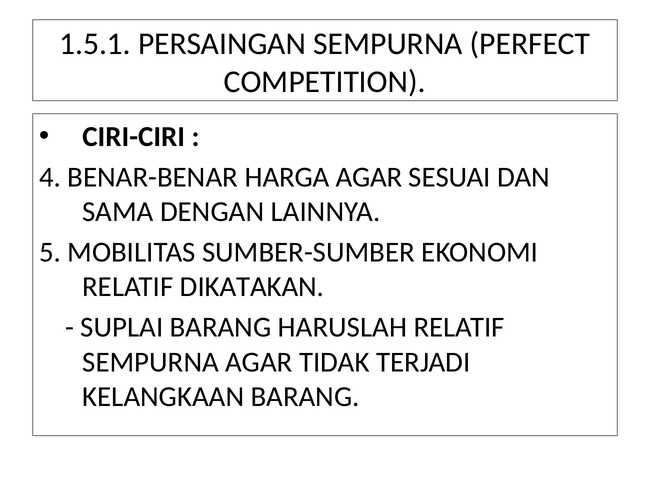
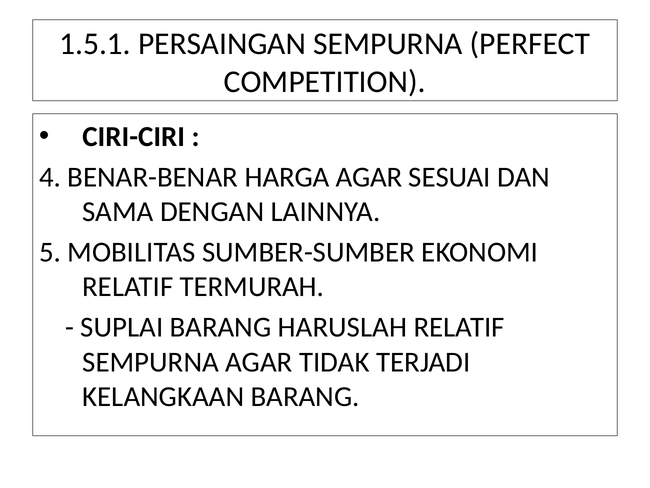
DIKATAKAN: DIKATAKAN -> TERMURAH (252, 287)
